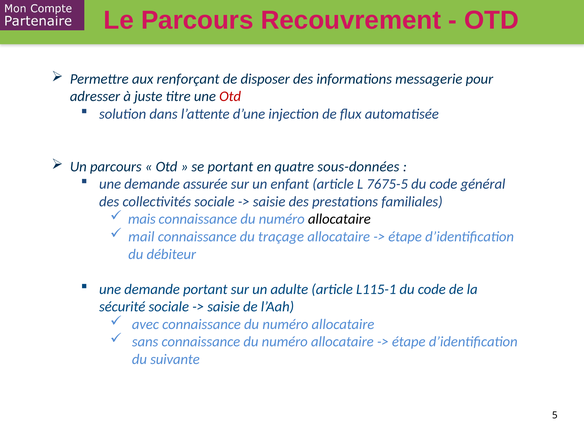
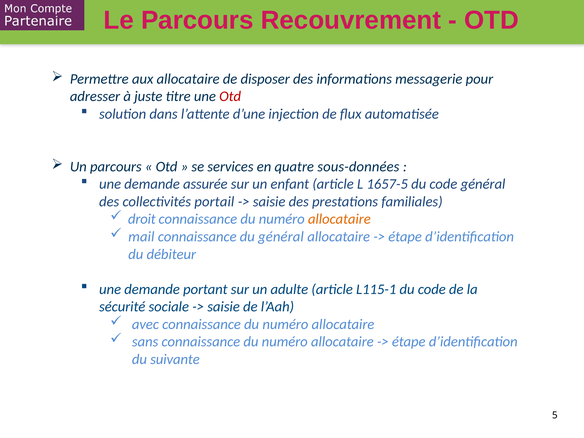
aux renforçant: renforçant -> allocataire (188, 79)
se portant: portant -> services (230, 167)
7675-5: 7675-5 -> 1657-5 (387, 184)
collectivités sociale: sociale -> portail (214, 202)
mais: mais -> droit (142, 219)
allocataire colour: black -> orange (339, 219)
du traçage: traçage -> général (281, 237)
